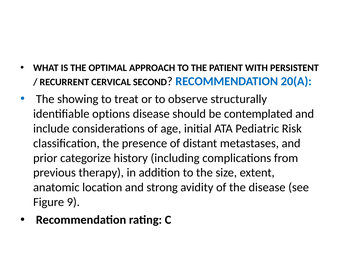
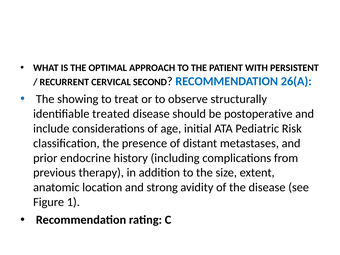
20(A: 20(A -> 26(A (296, 81)
options: options -> treated (111, 114)
contemplated: contemplated -> postoperative (258, 114)
categorize: categorize -> endocrine (85, 158)
9: 9 -> 1 (73, 202)
